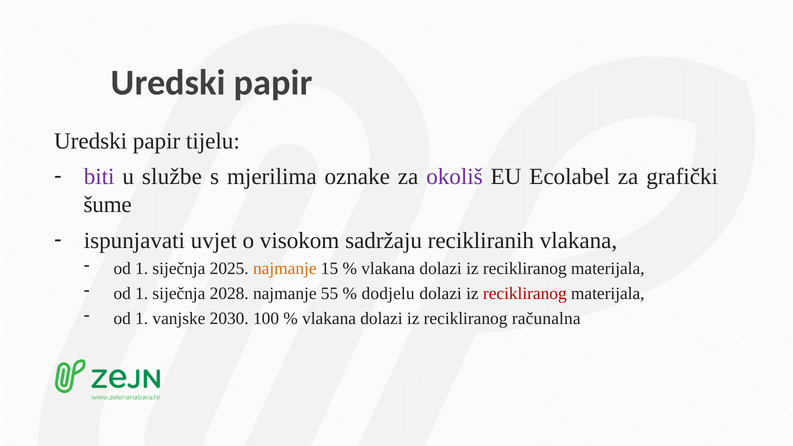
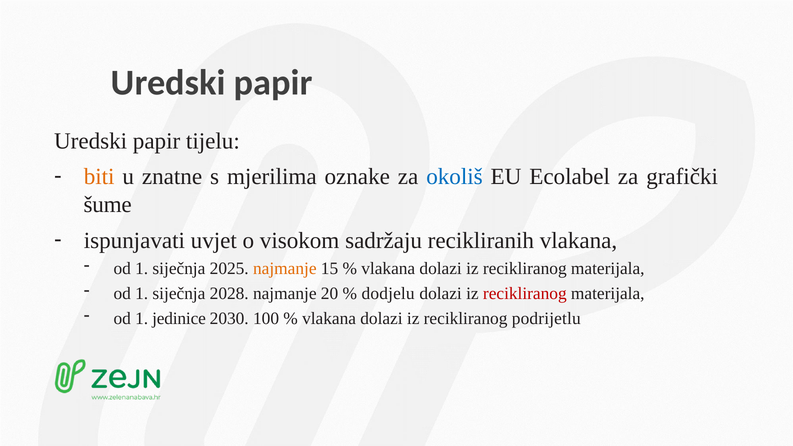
biti colour: purple -> orange (99, 177)
službe: službe -> znatne (172, 177)
okoliš colour: purple -> blue (454, 177)
55: 55 -> 20 (330, 293)
vanjske: vanjske -> jedinice (179, 318)
računalna: računalna -> podrijetlu (546, 318)
